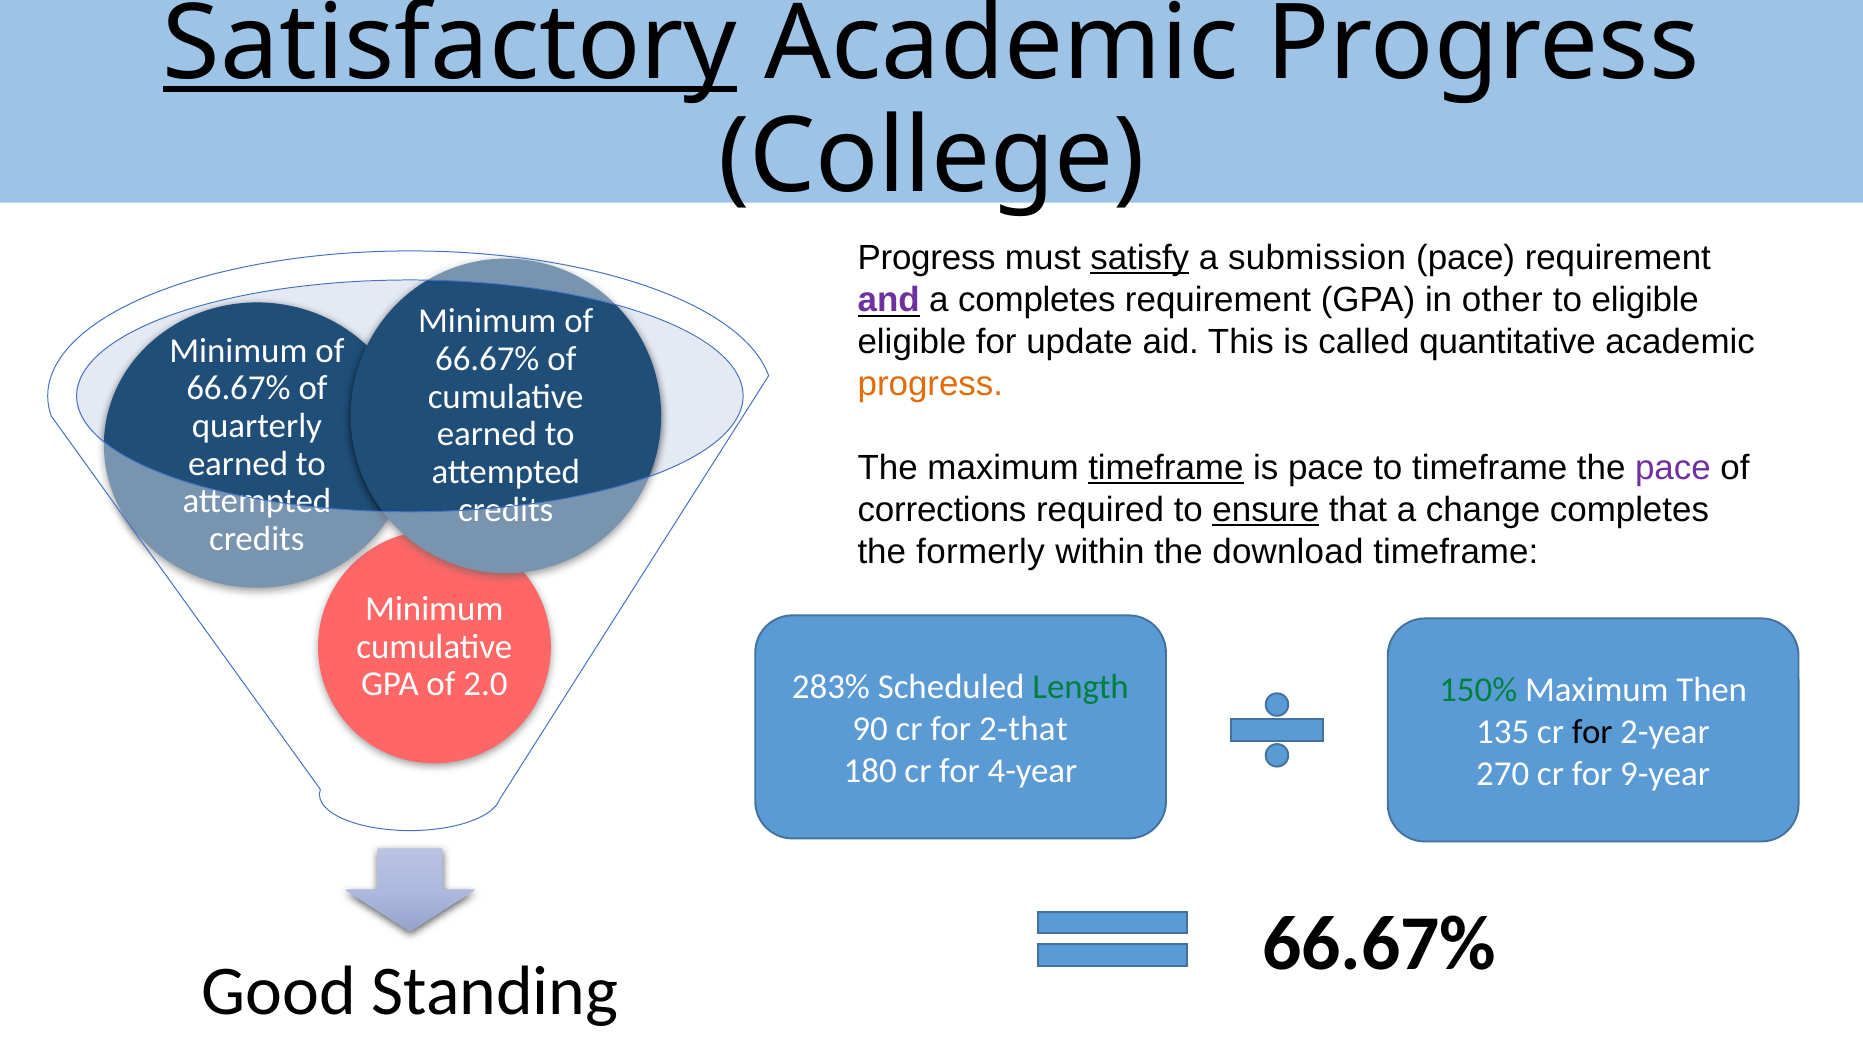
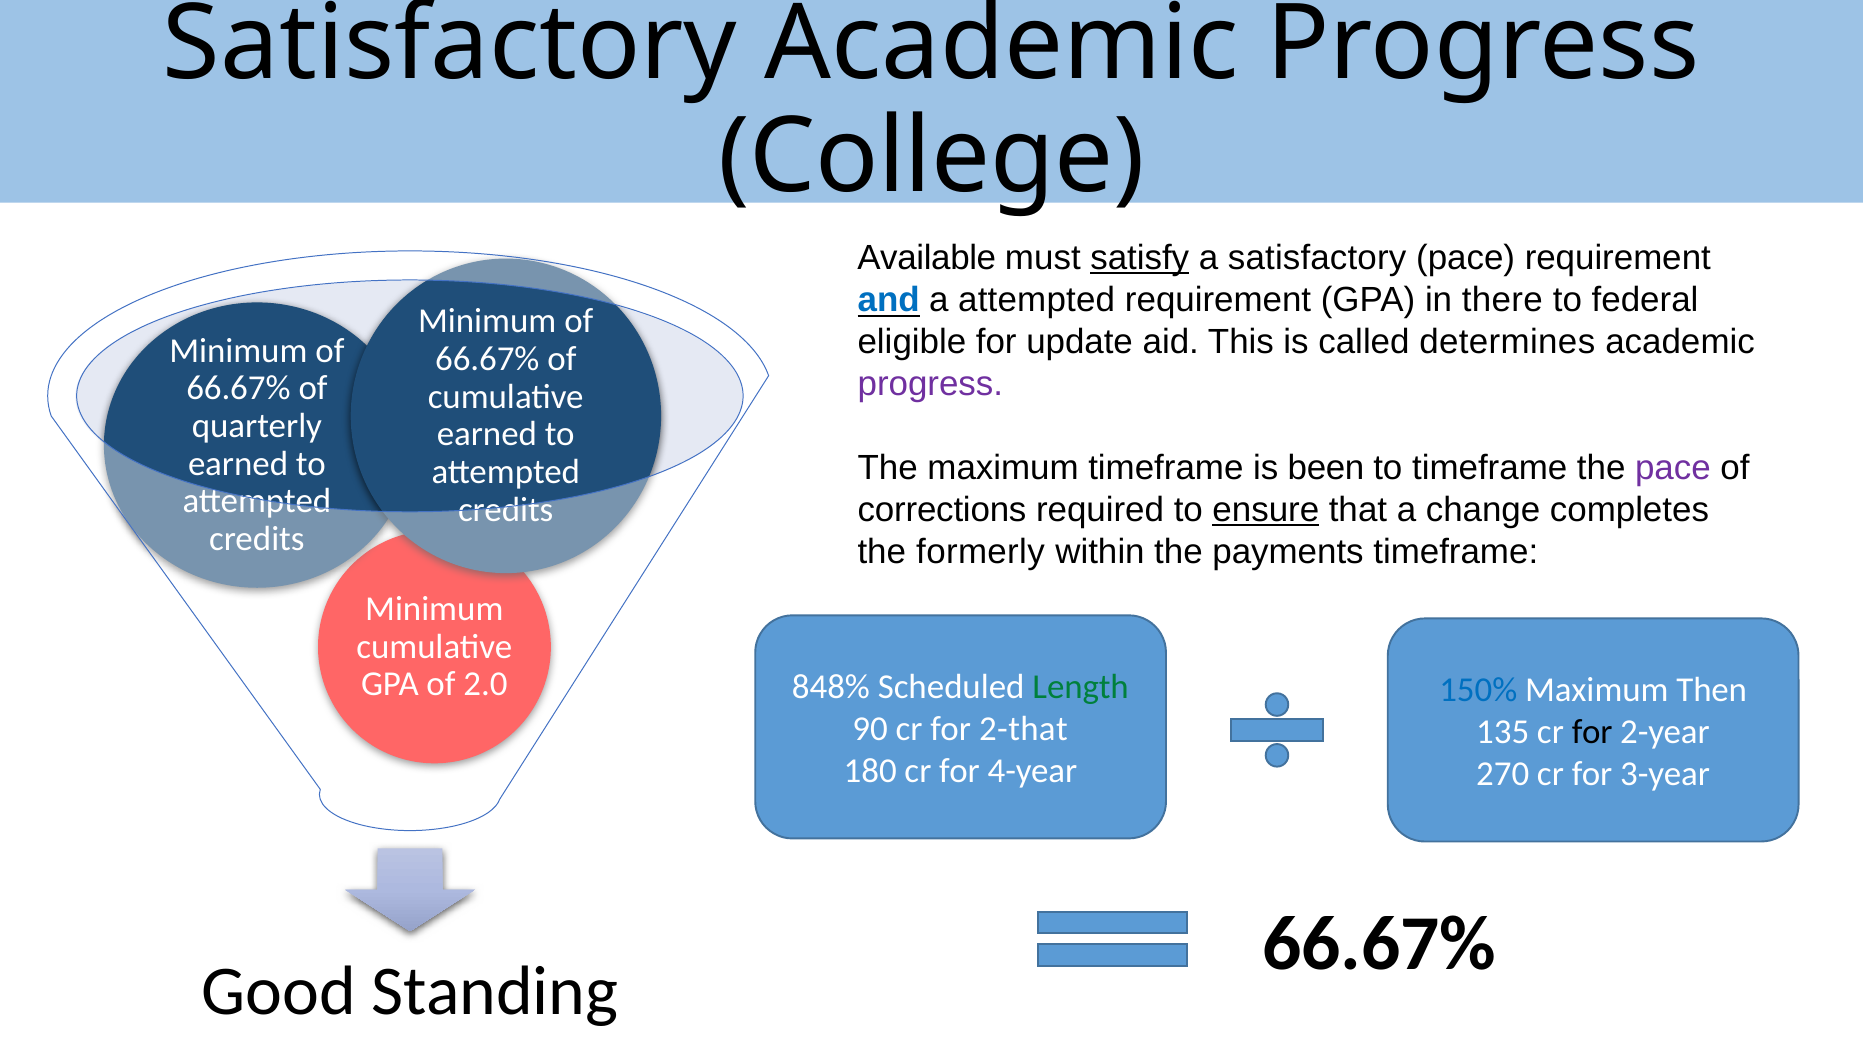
Satisfactory underline: present -> none (450, 44)
Progress: Progress -> Available (927, 258)
a submission: submission -> satisfactory (1317, 258)
and colour: purple -> blue (889, 300)
a completes: completes -> attempted (1037, 300)
other: other -> there (1502, 300)
to eligible: eligible -> federal (1645, 300)
quantitative: quantitative -> determines (1507, 342)
progress colour: orange -> purple (930, 384)
timeframe underline: present -> none (1166, 468)
is pace: pace -> been (1326, 468)
download: download -> payments (1288, 552)
283%: 283% -> 848% (831, 687)
150% colour: green -> blue (1478, 690)
9-year: 9-year -> 3-year (1665, 774)
